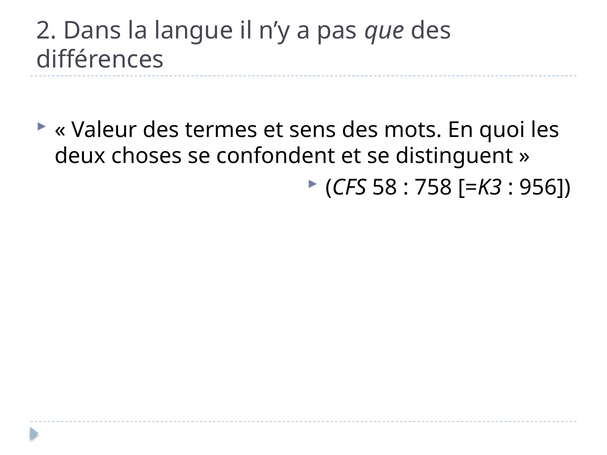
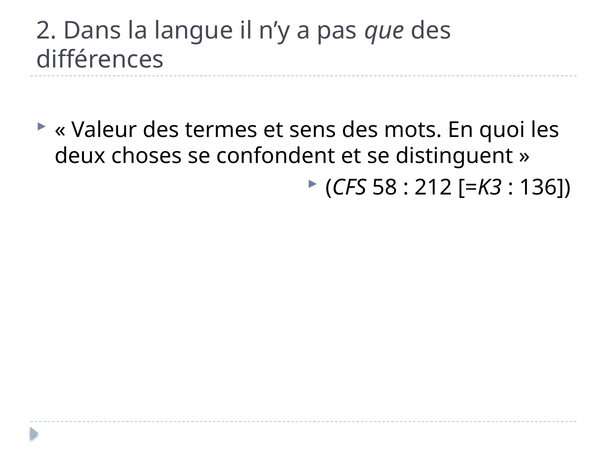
758: 758 -> 212 (433, 188)
956: 956 -> 136 (545, 188)
